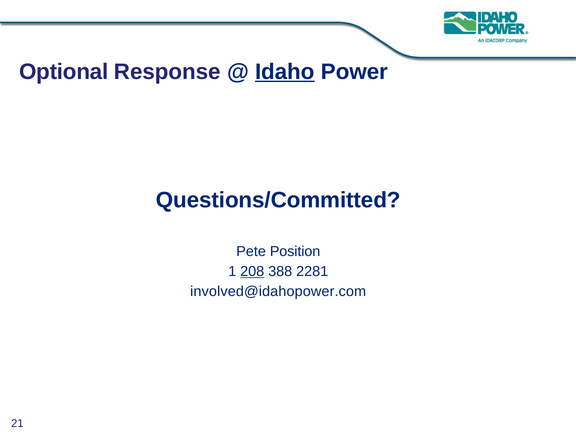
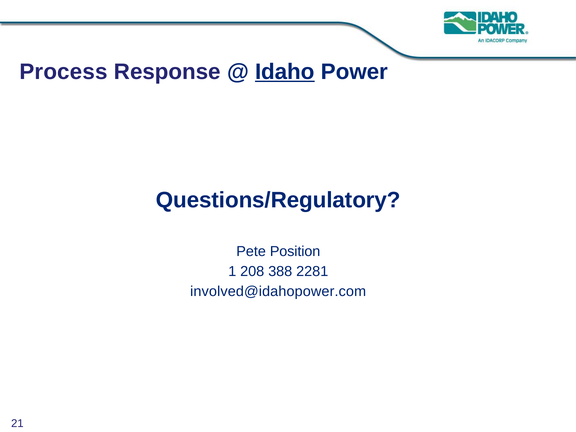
Optional: Optional -> Process (64, 72)
Questions/Committed: Questions/Committed -> Questions/Regulatory (278, 200)
208 underline: present -> none (252, 271)
